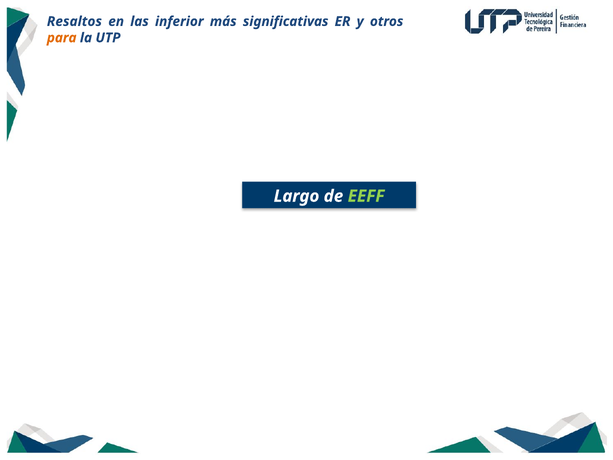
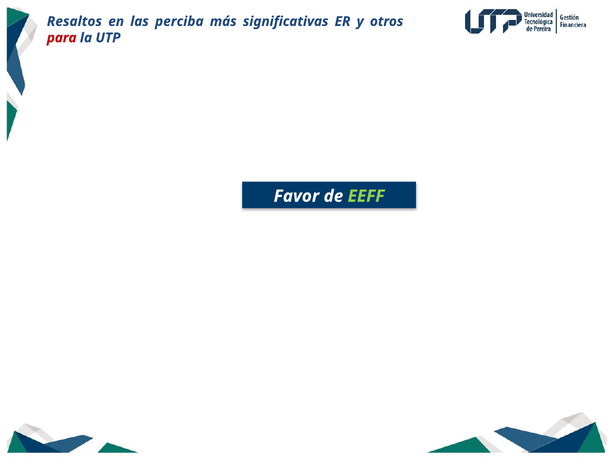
inferior: inferior -> perciba (179, 21)
para colour: orange -> red (62, 38)
Largo: Largo -> Favor (296, 196)
